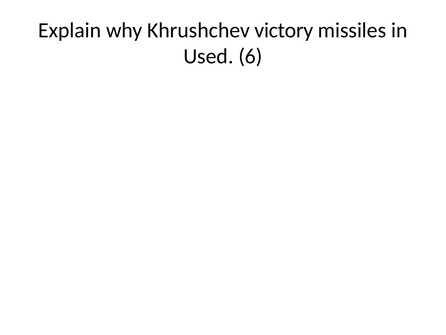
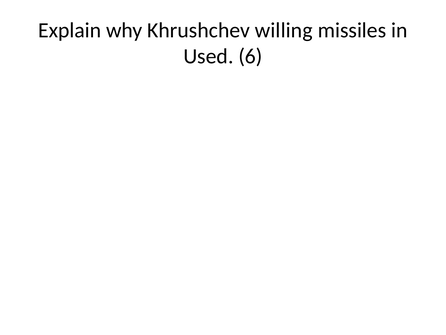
victory: victory -> willing (284, 30)
